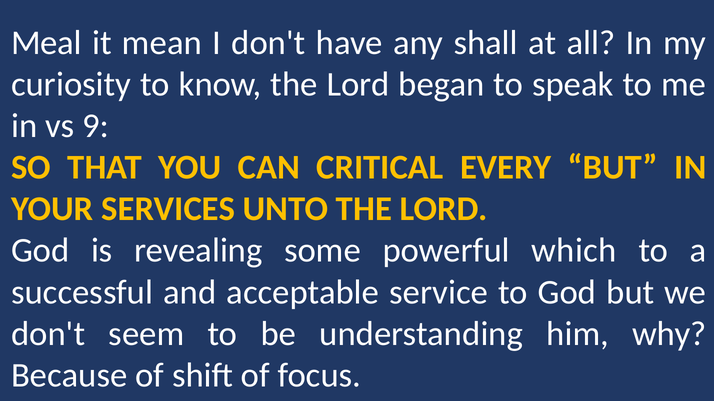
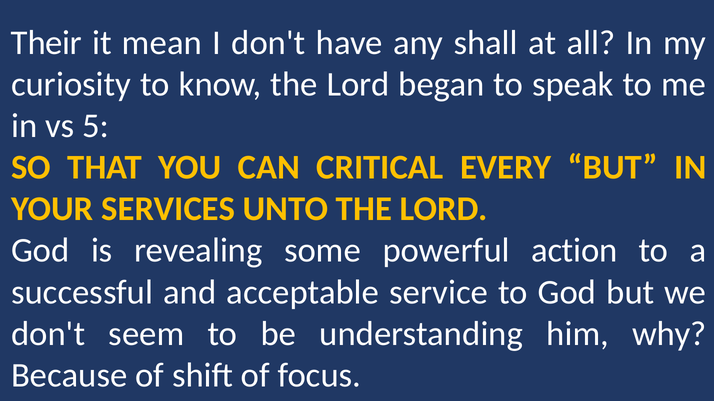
Meal: Meal -> Their (46, 43)
9: 9 -> 5 (96, 126)
which: which -> action (574, 251)
